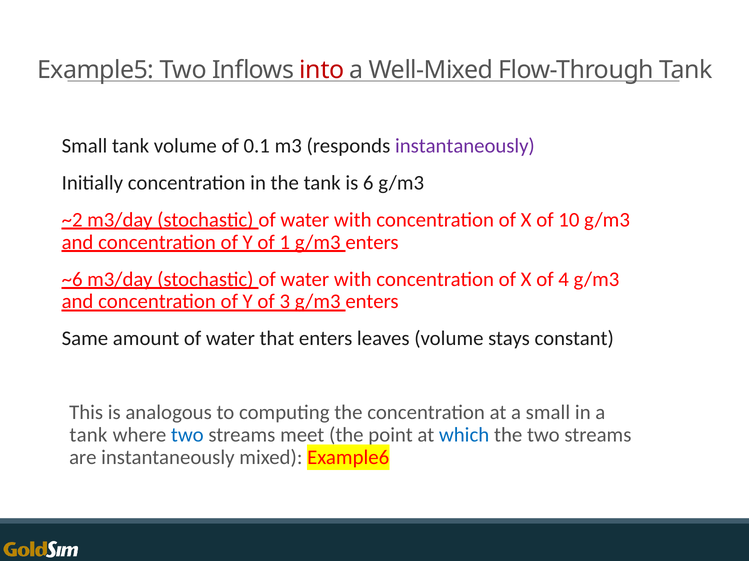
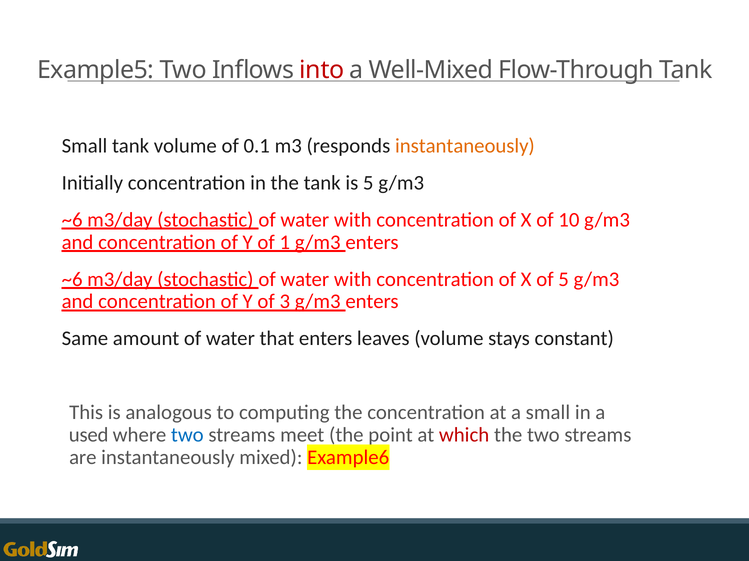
instantaneously colour: purple -> orange (465, 146)
is 6: 6 -> 5 (368, 183)
~2: ~2 -> ~6 (72, 220)
of 4: 4 -> 5 (564, 280)
tank: tank -> used (89, 436)
which colour: blue -> red (464, 436)
